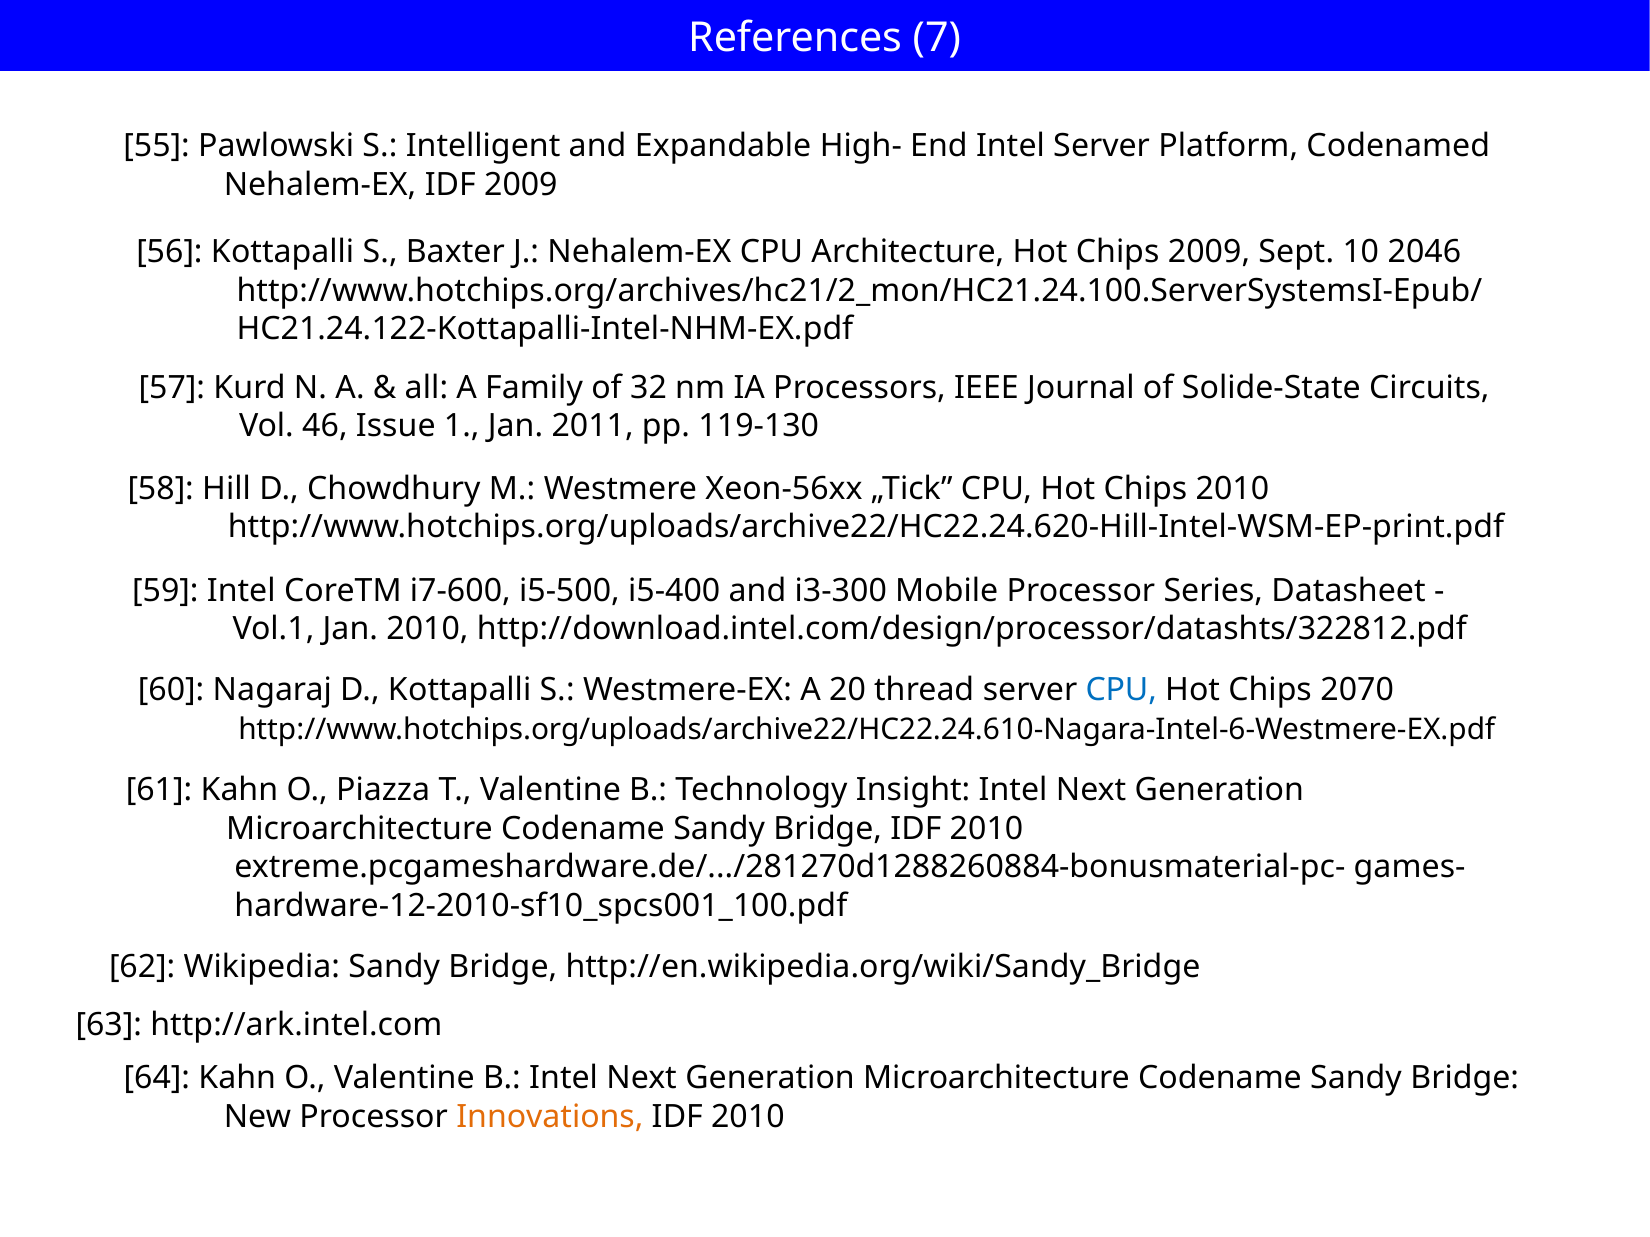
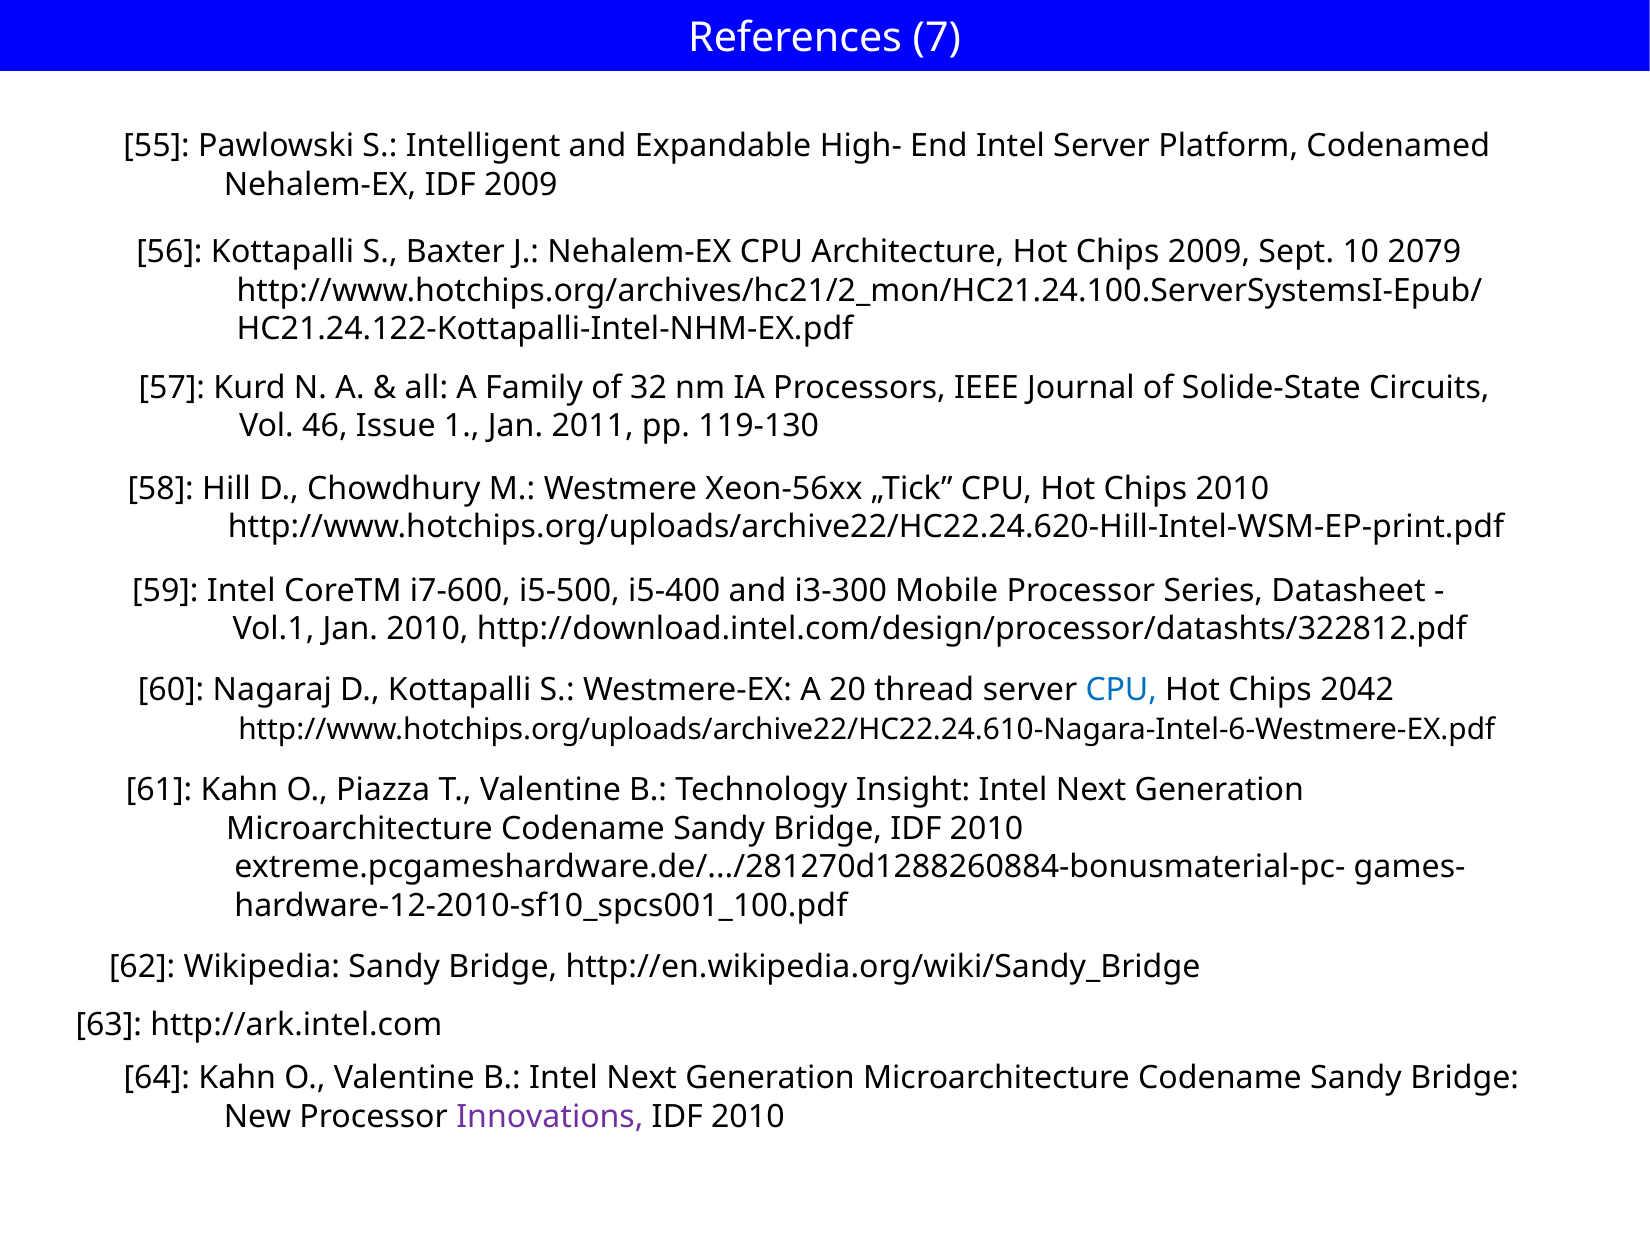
2046: 2046 -> 2079 (1424, 253)
2070: 2070 -> 2042 (1357, 690)
Innovations colour: orange -> purple (550, 1117)
